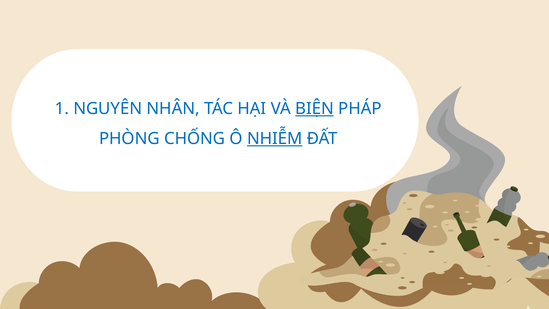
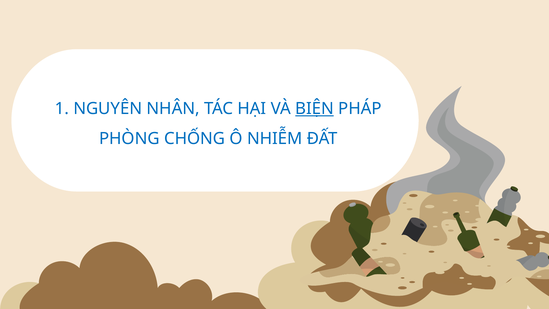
NHIỄM underline: present -> none (275, 139)
